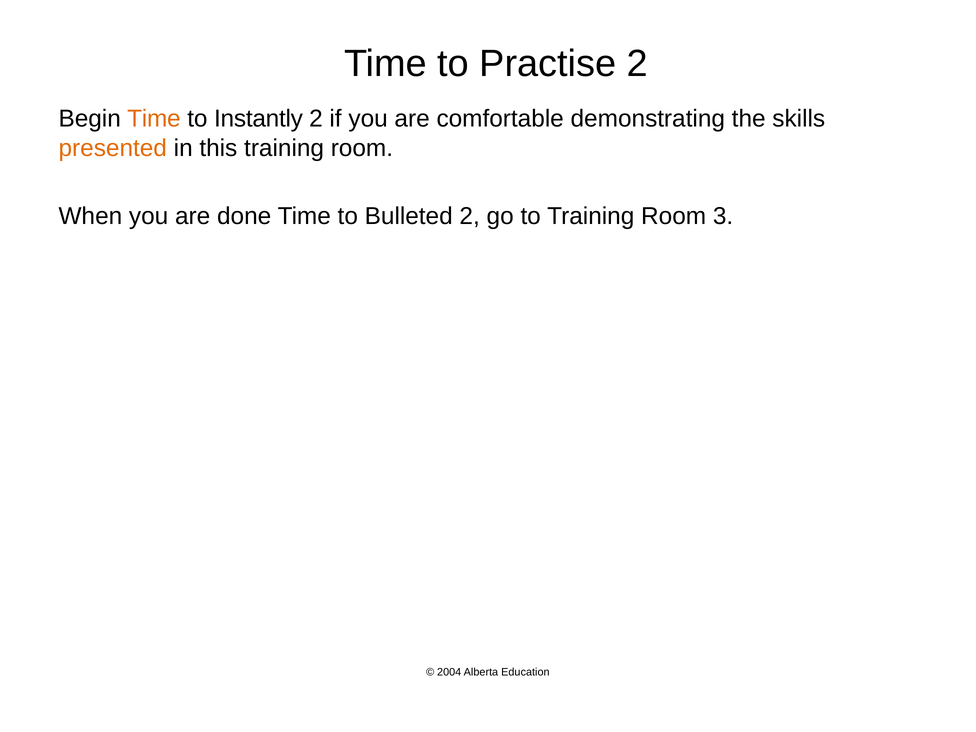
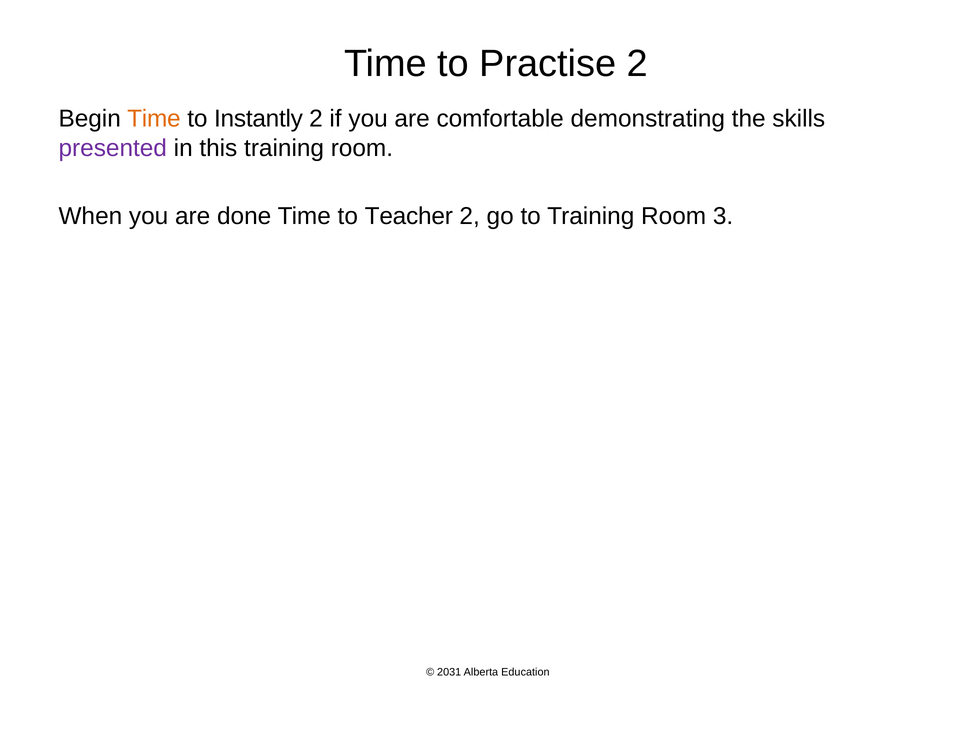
presented colour: orange -> purple (113, 148)
Bulleted: Bulleted -> Teacher (409, 216)
2004: 2004 -> 2031 (449, 672)
